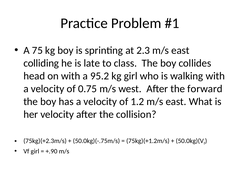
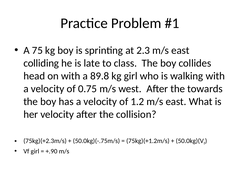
95.2: 95.2 -> 89.8 (100, 76)
forward: forward -> towards (205, 89)
